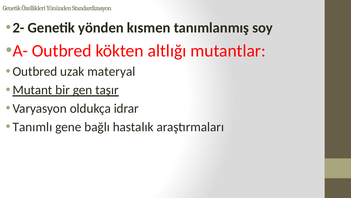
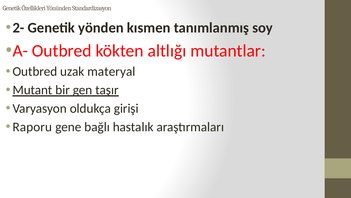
idrar: idrar -> girişi (126, 108)
Tanımlı: Tanımlı -> Raporu (32, 127)
